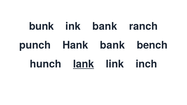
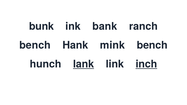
punch: punch -> bench (35, 45)
Hank bank: bank -> mink (112, 45)
inch underline: none -> present (146, 64)
